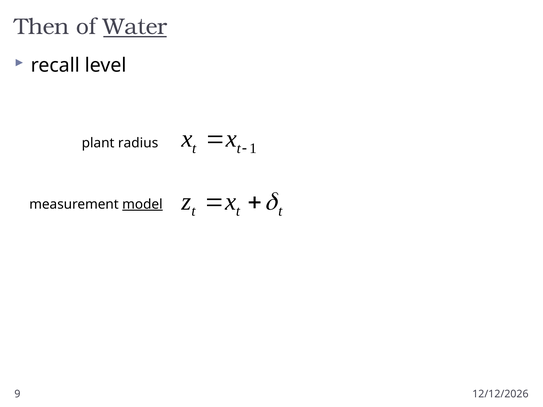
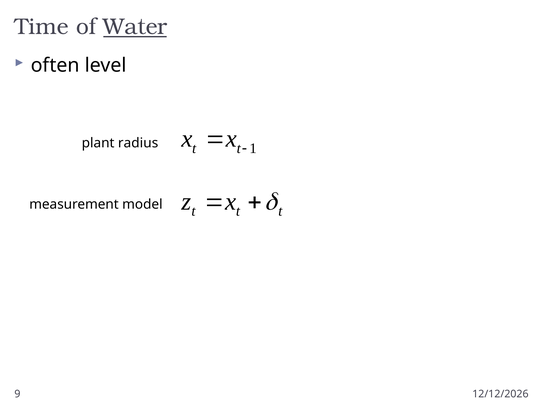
Then: Then -> Time (42, 27)
recall: recall -> often (55, 66)
model underline: present -> none (142, 204)
